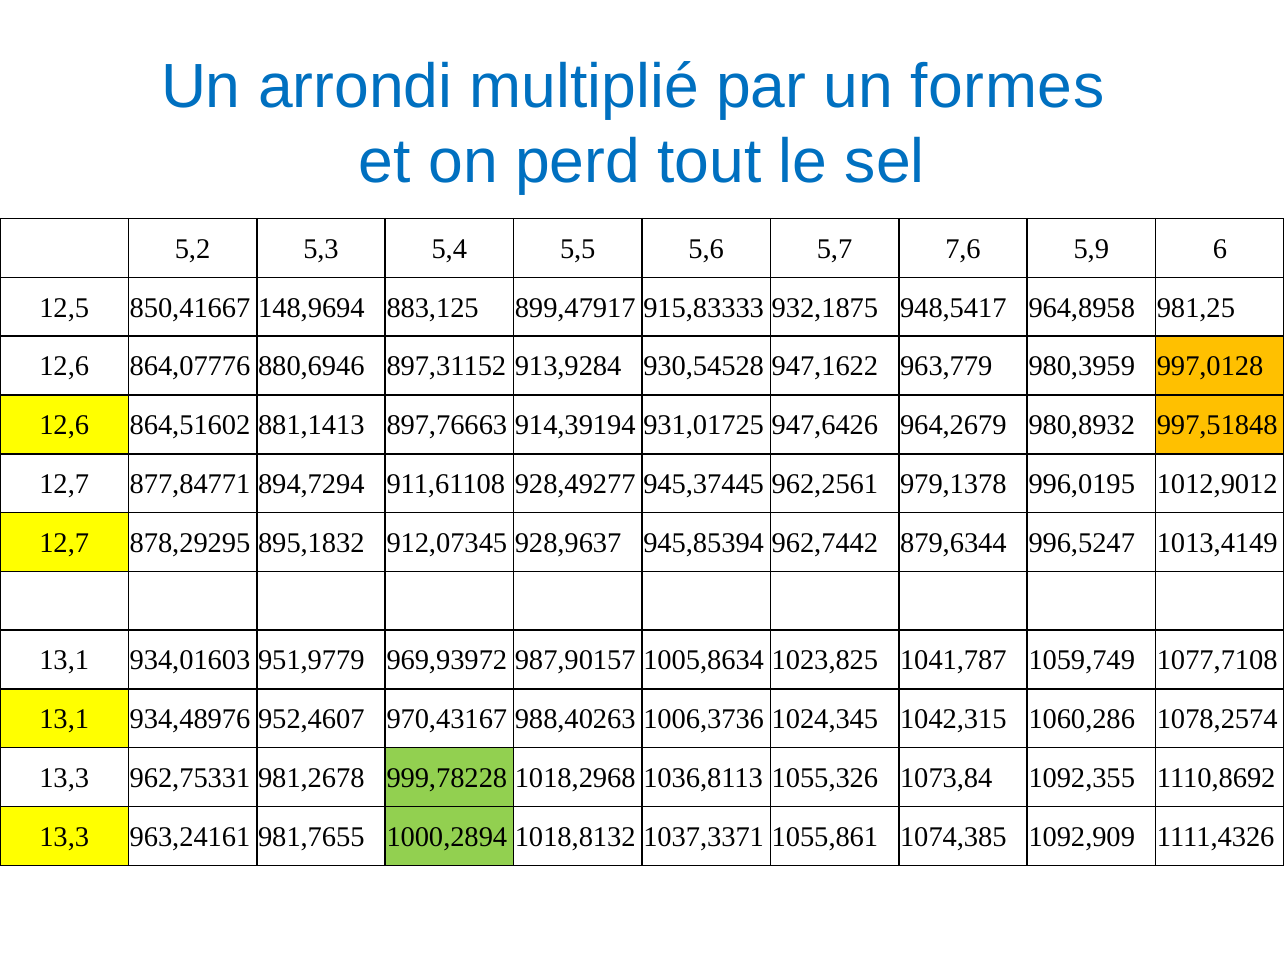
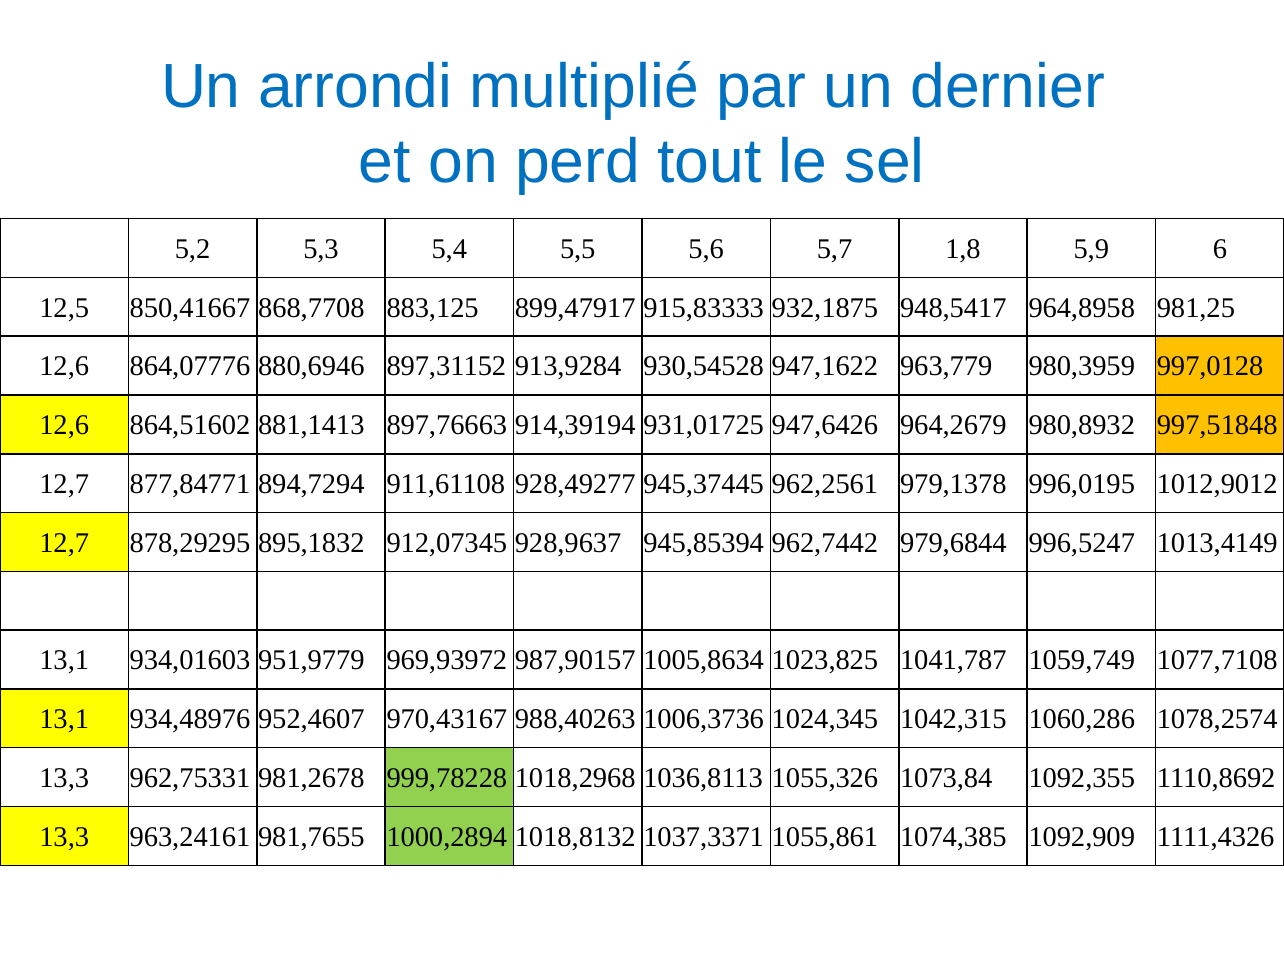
formes: formes -> dernier (1008, 87)
7,6: 7,6 -> 1,8 (963, 249)
148,9694: 148,9694 -> 868,7708 (311, 308)
879,6344: 879,6344 -> 979,6844 (953, 543)
